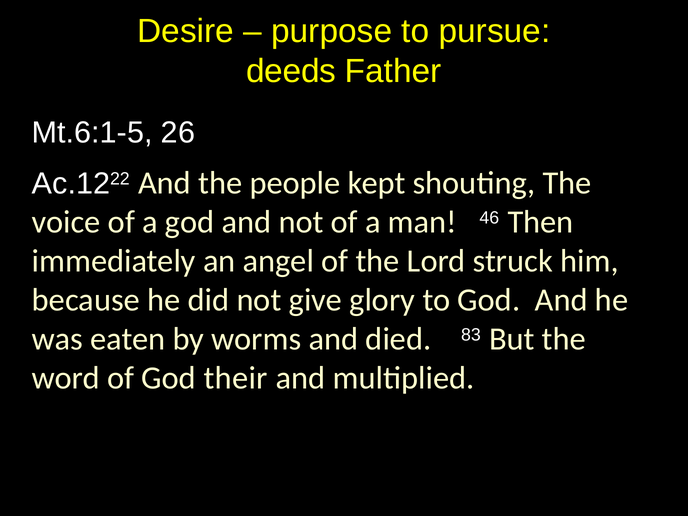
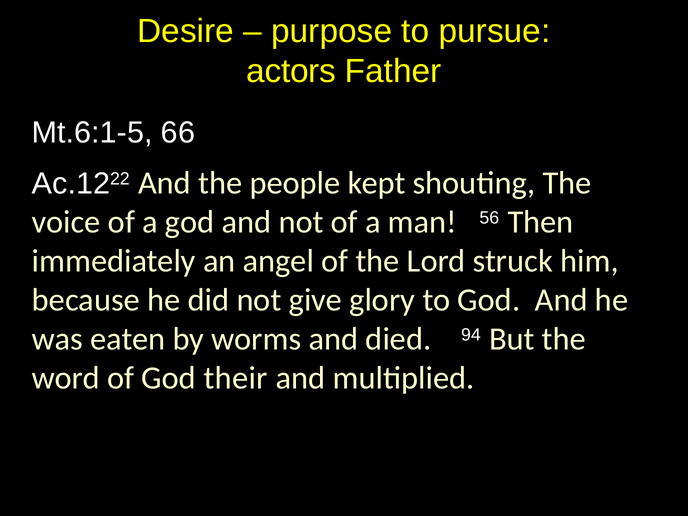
deeds: deeds -> actors (291, 71)
26: 26 -> 66 (178, 133)
46: 46 -> 56 (489, 218)
83: 83 -> 94 (471, 335)
